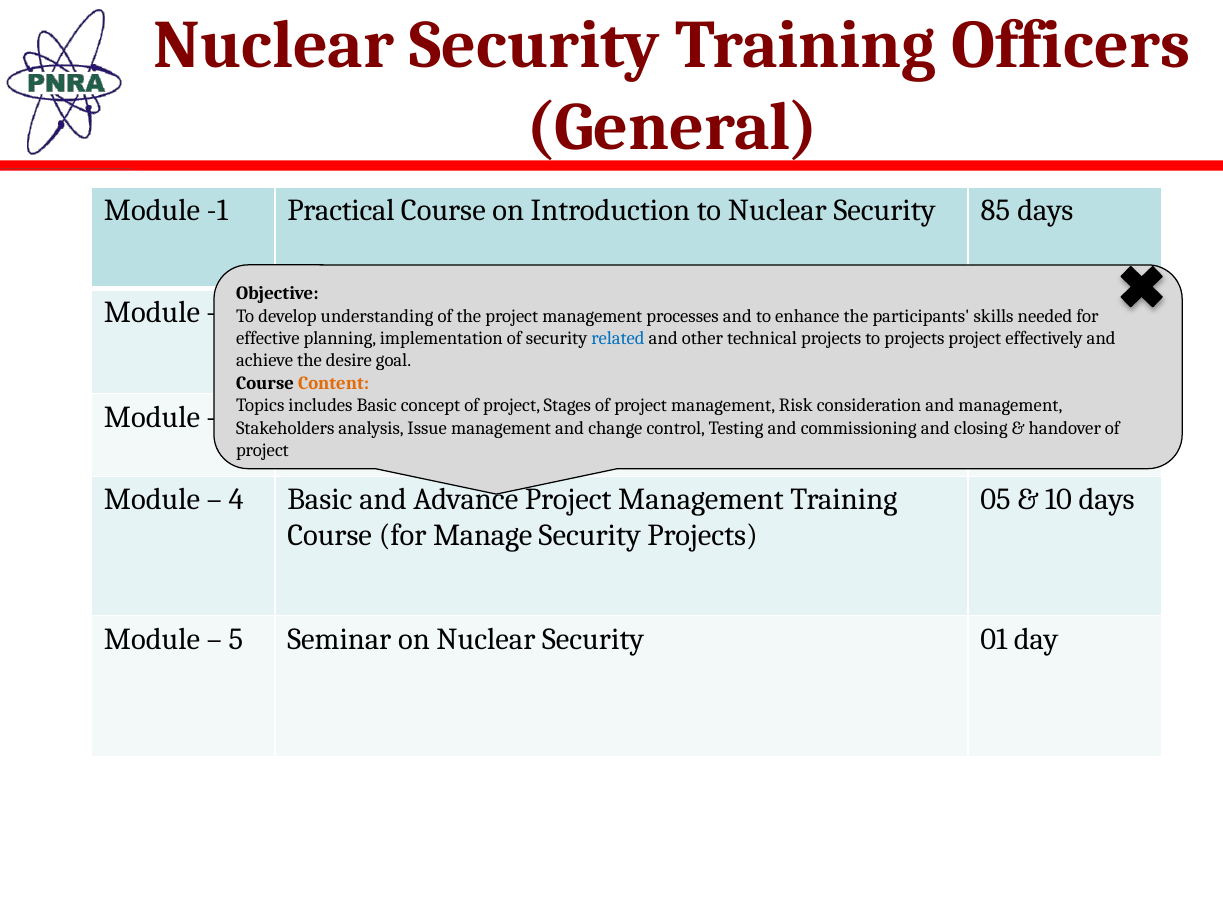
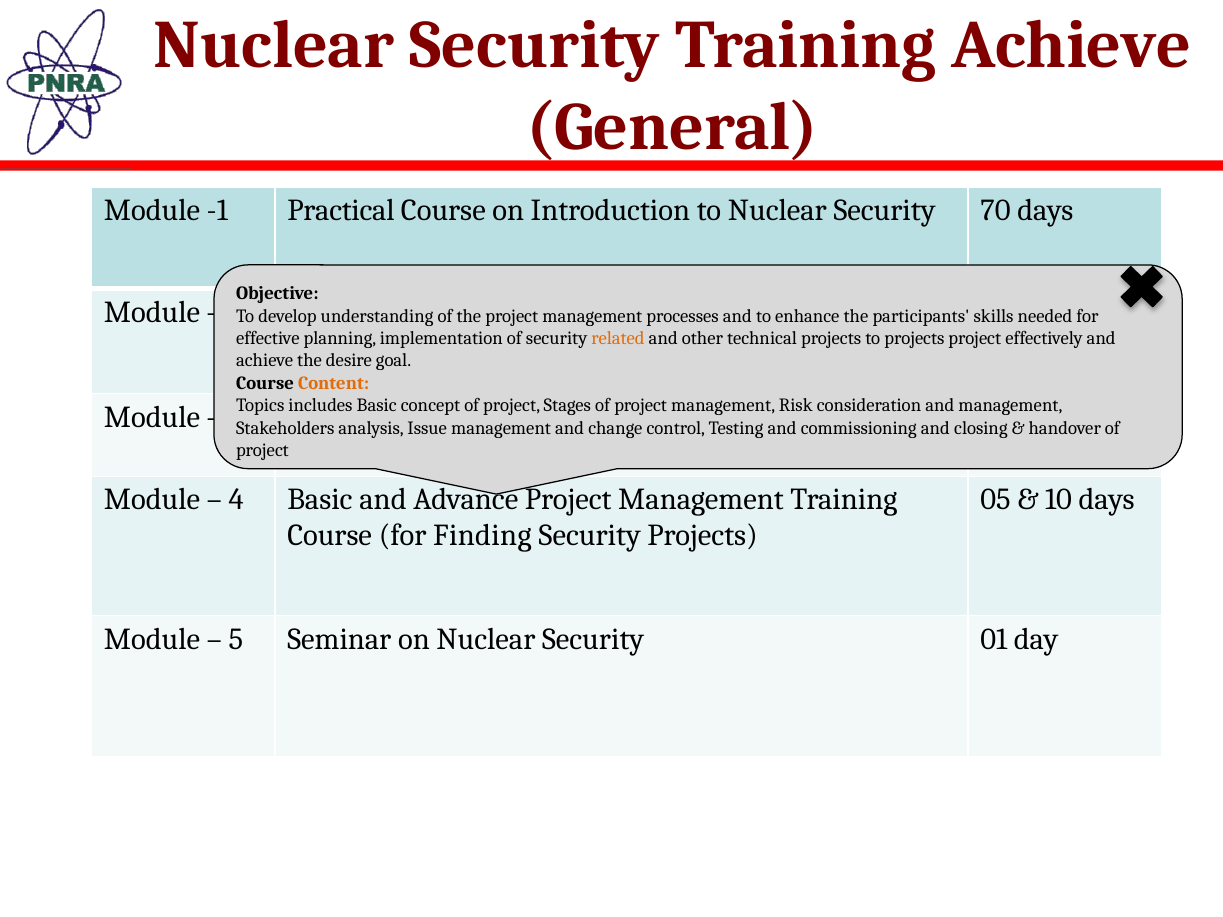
Training Officers: Officers -> Achieve (1071, 45)
85: 85 -> 70 (996, 210)
related colour: blue -> orange (618, 338)
Manage: Manage -> Finding (482, 535)
